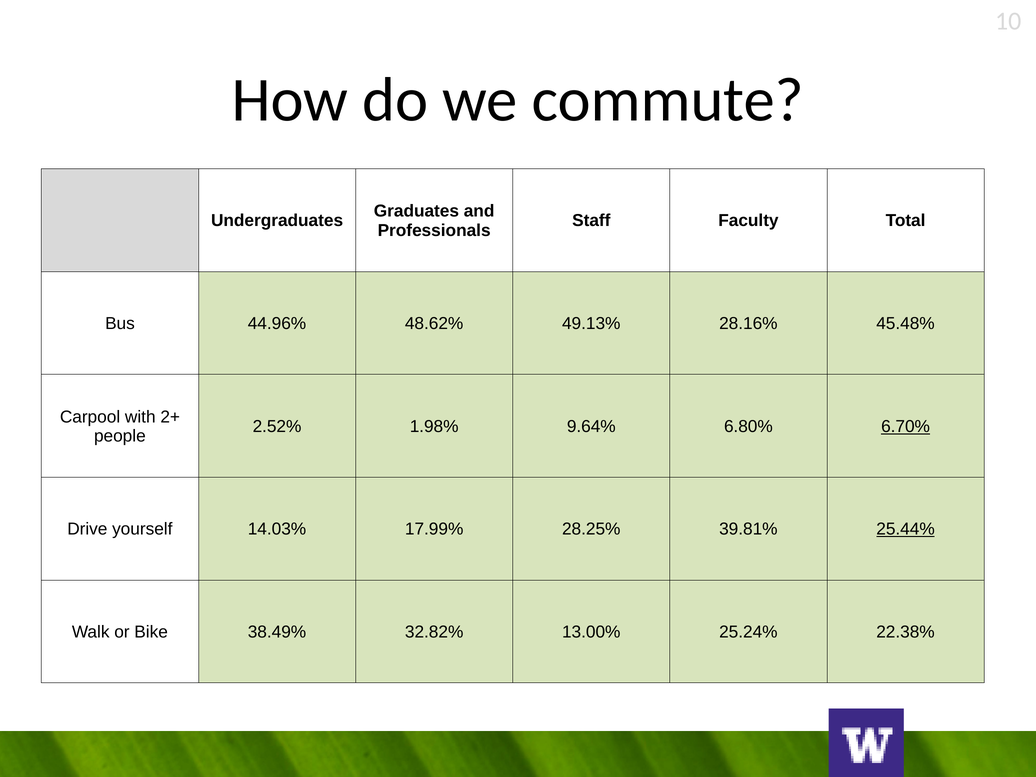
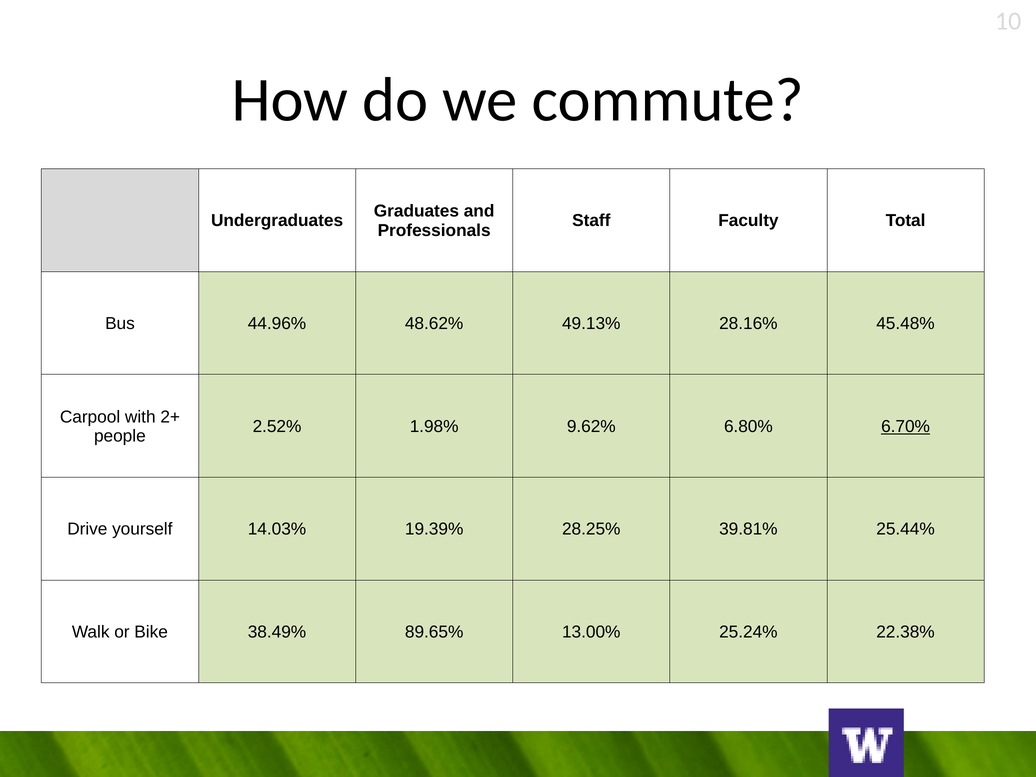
9.64%: 9.64% -> 9.62% (591, 426)
17.99%: 17.99% -> 19.39% (434, 529)
25.44% underline: present -> none (906, 529)
32.82%: 32.82% -> 89.65% (434, 632)
